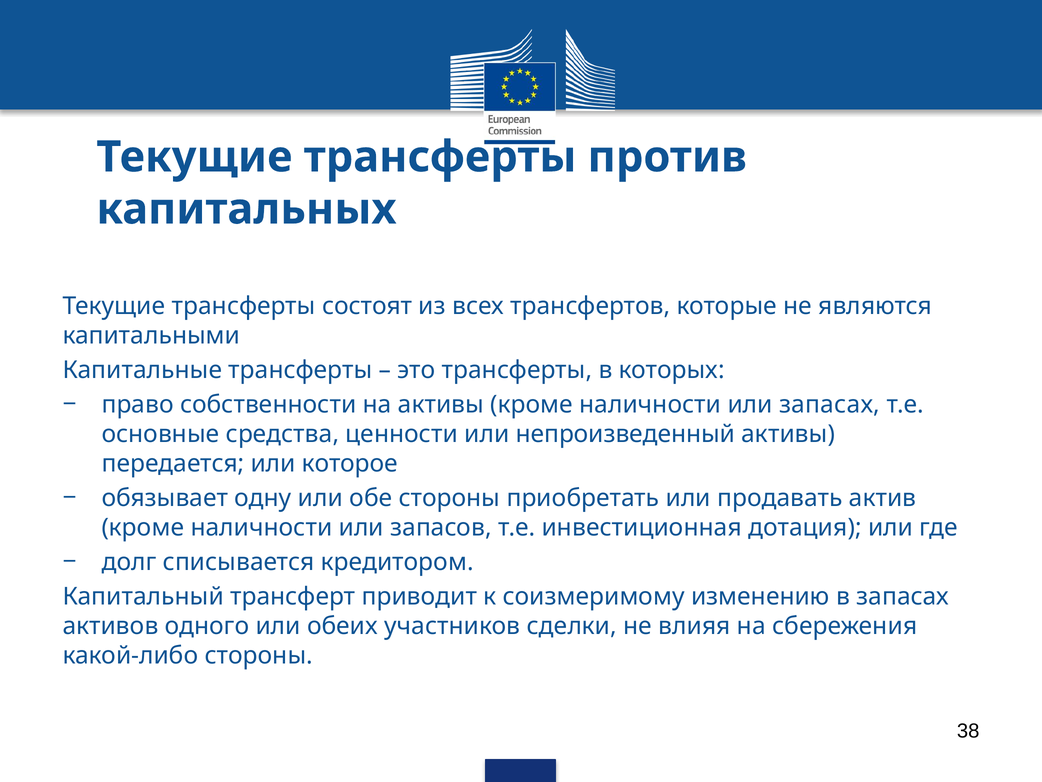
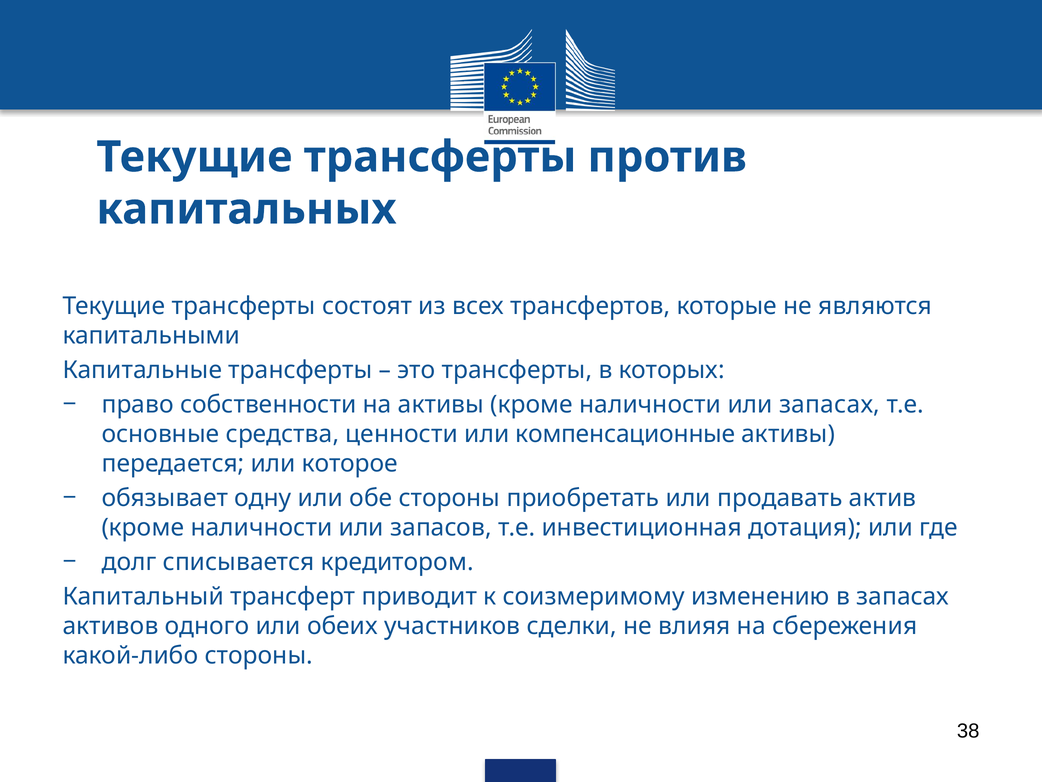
непроизведенный: непроизведенный -> компенсационные (625, 434)
